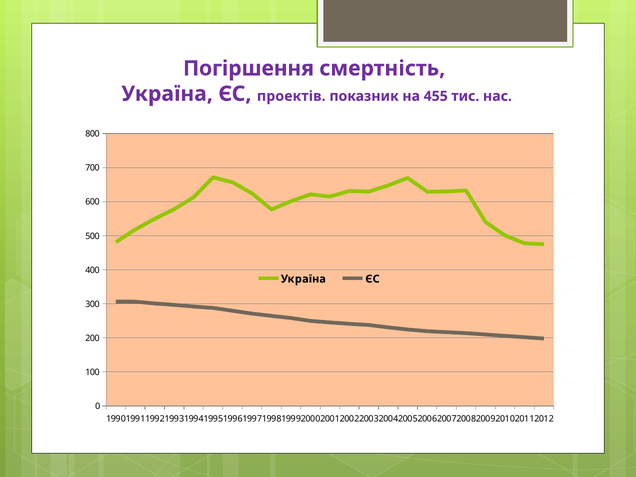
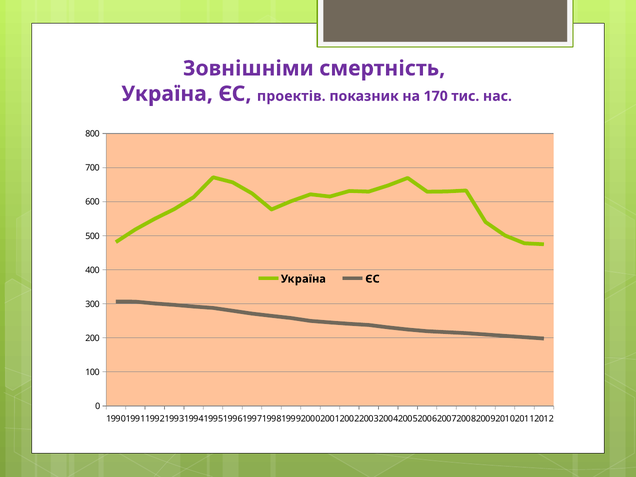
Погіршення: Погіршення -> Зовнішніми (248, 68)
455: 455 -> 170 (436, 96)
